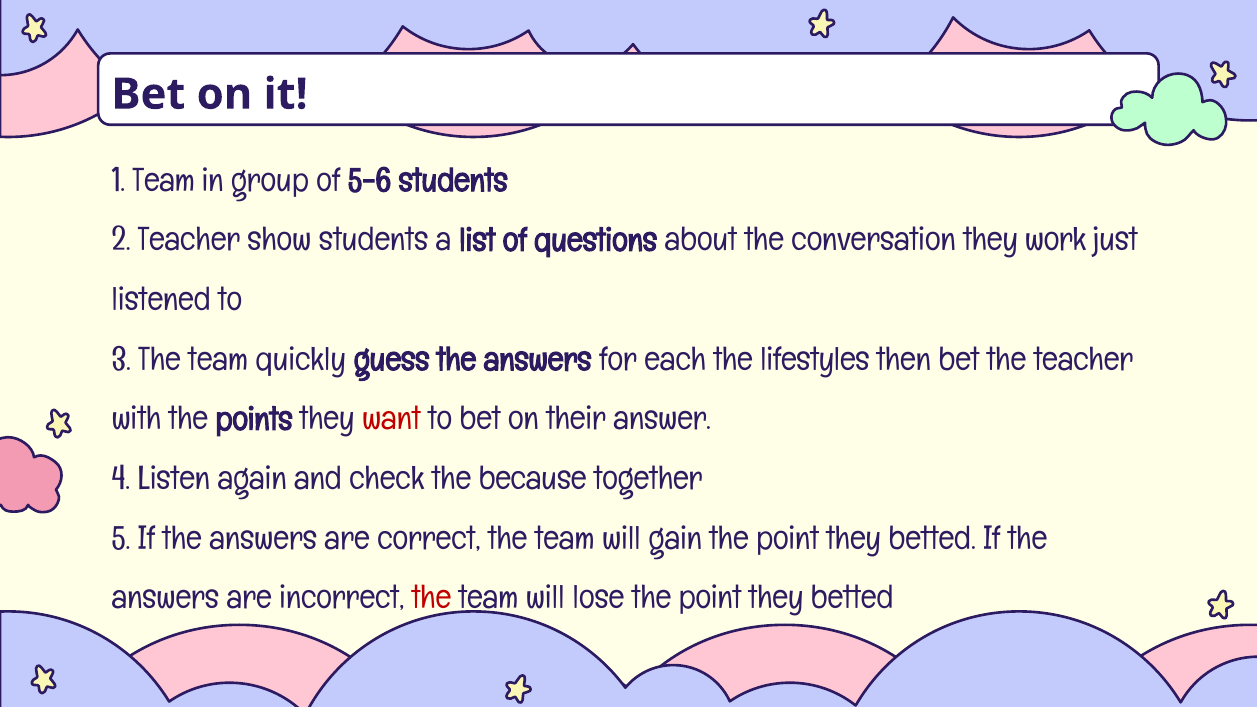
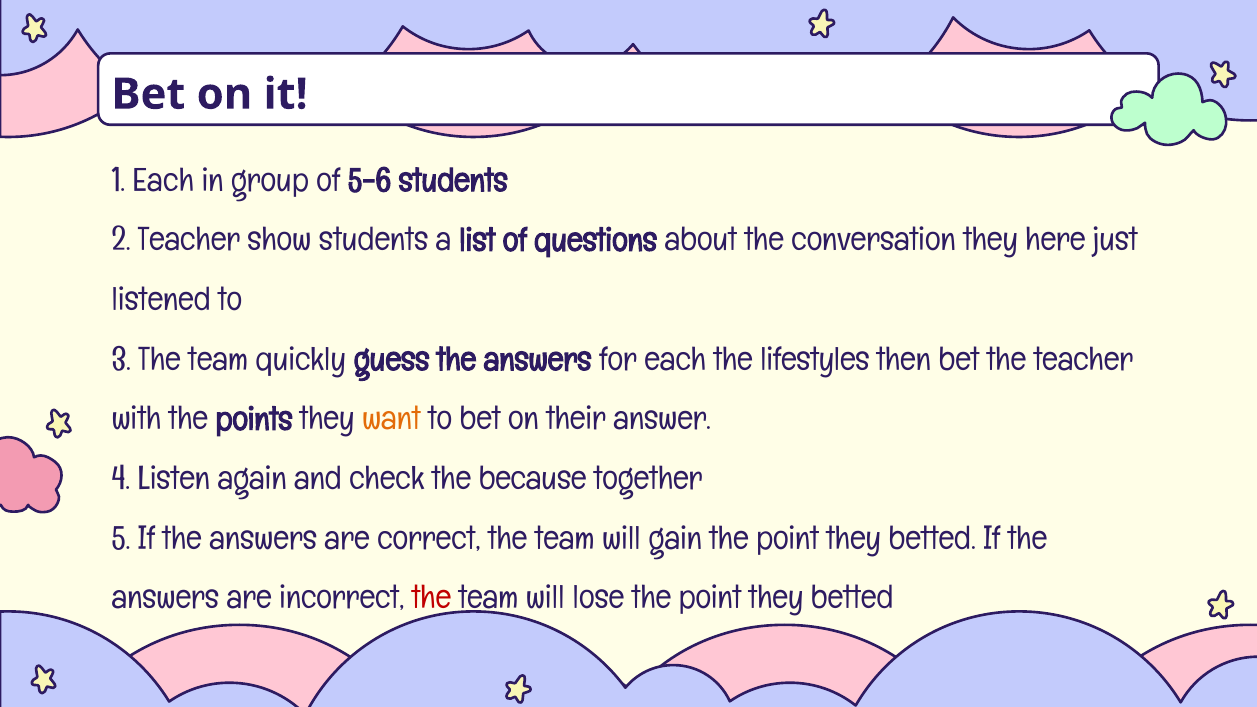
1 Team: Team -> Each (163, 180)
work: work -> here (1055, 240)
want colour: red -> orange (391, 419)
